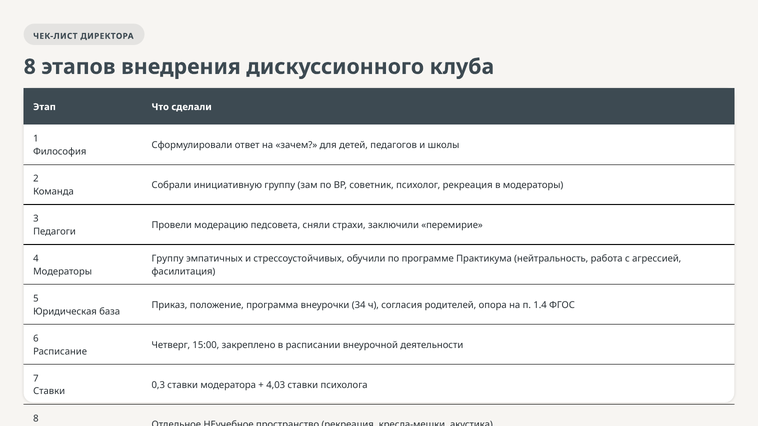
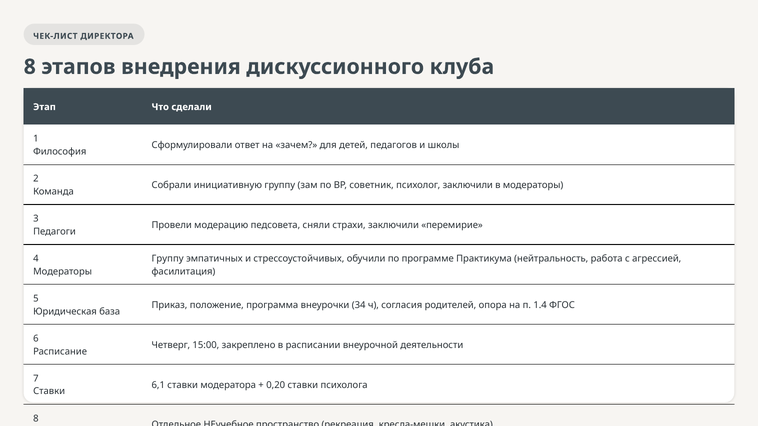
психолог рекреация: рекреация -> заключили (468, 185)
0,3: 0,3 -> 6,1 (158, 385)
4,03: 4,03 -> 0,20 (276, 385)
